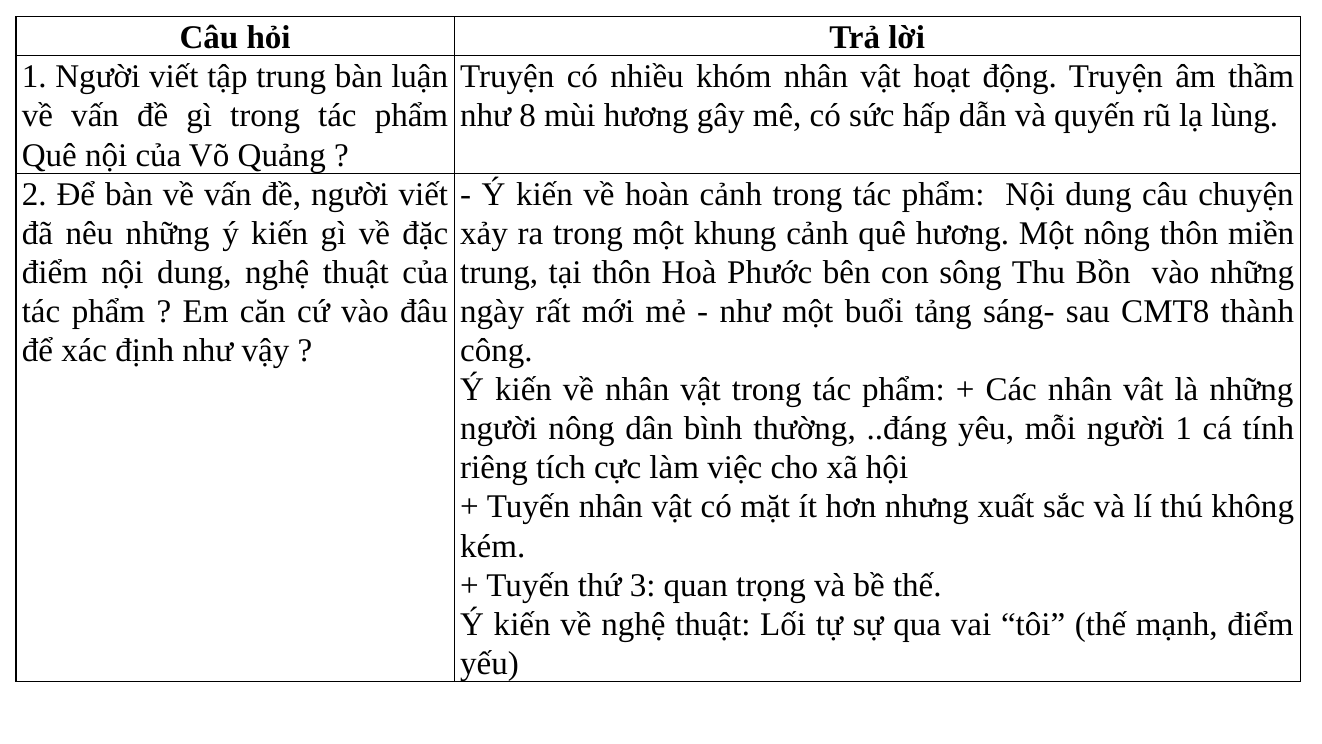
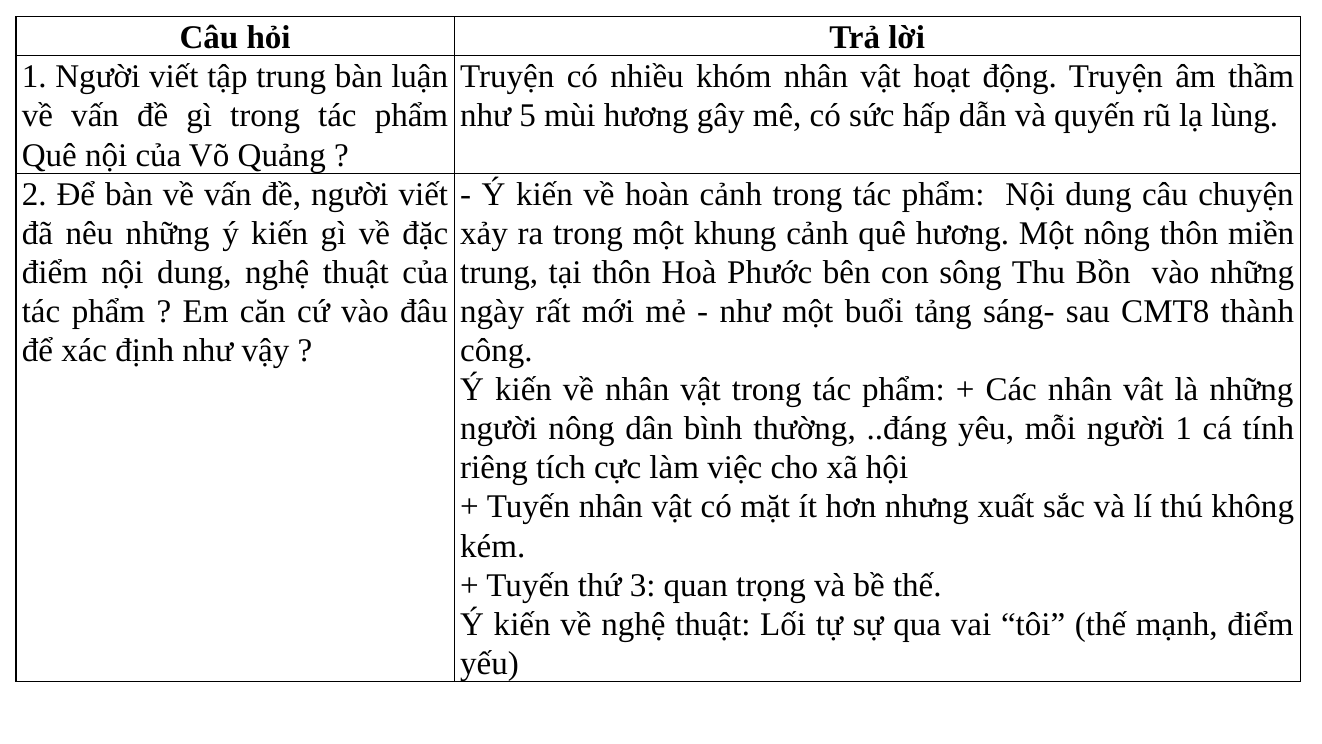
8: 8 -> 5 (528, 116)
